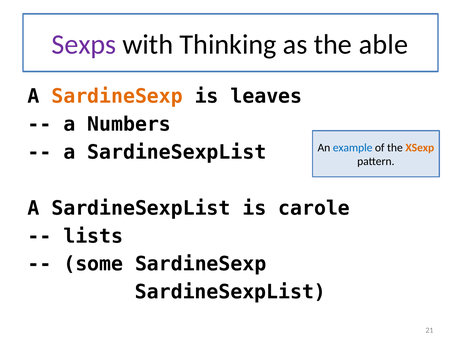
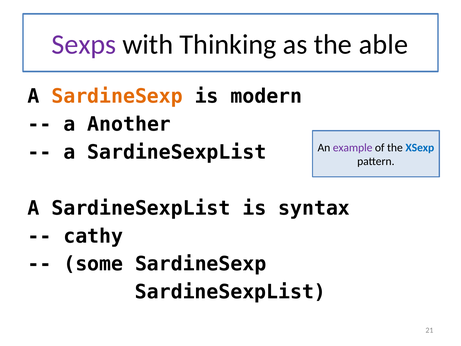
leaves: leaves -> modern (266, 96)
Numbers: Numbers -> Another (129, 124)
example colour: blue -> purple (353, 148)
XSexp colour: orange -> blue (420, 148)
carole: carole -> syntax (314, 208)
lists: lists -> cathy (93, 236)
